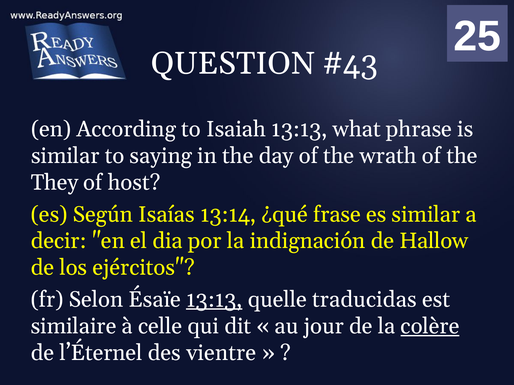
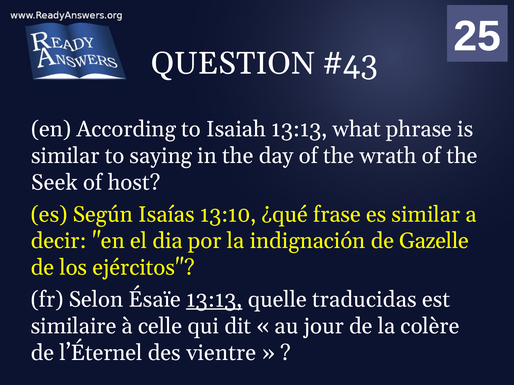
They: They -> Seek (54, 183)
13:14: 13:14 -> 13:10 (228, 215)
Hallow: Hallow -> Gazelle (434, 241)
colère underline: present -> none (430, 327)
